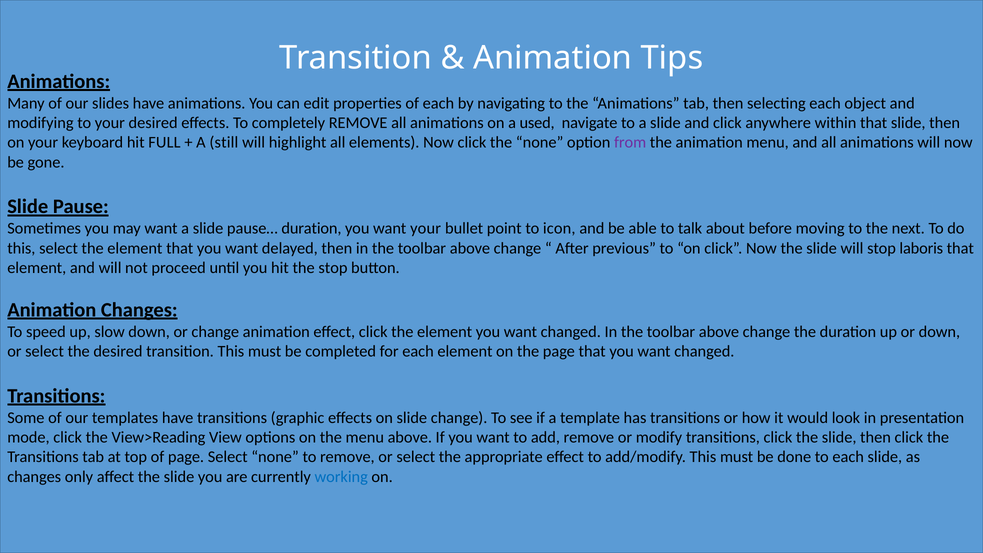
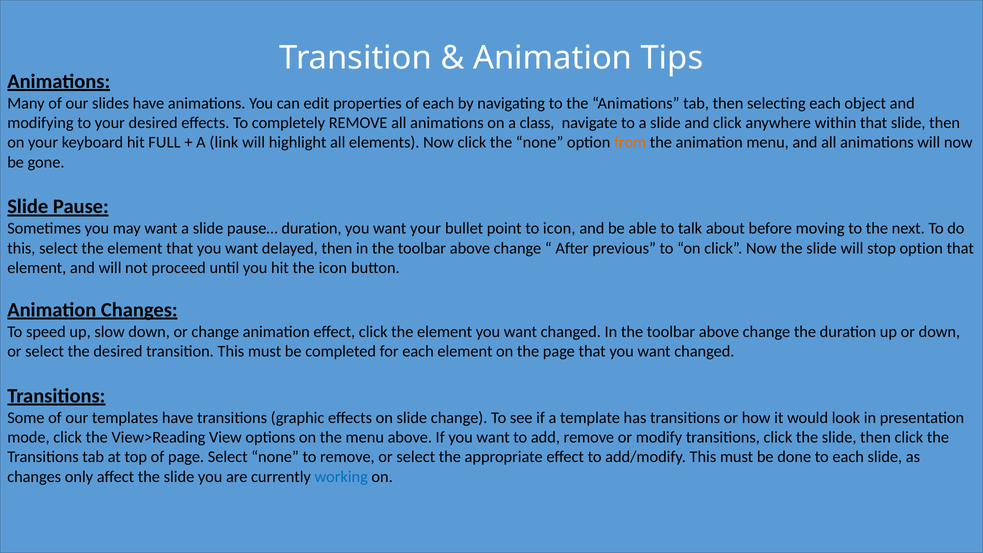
used: used -> class (537, 123)
still: still -> link (224, 142)
from colour: purple -> orange (630, 142)
stop laboris: laboris -> option (921, 248)
the stop: stop -> icon (333, 268)
